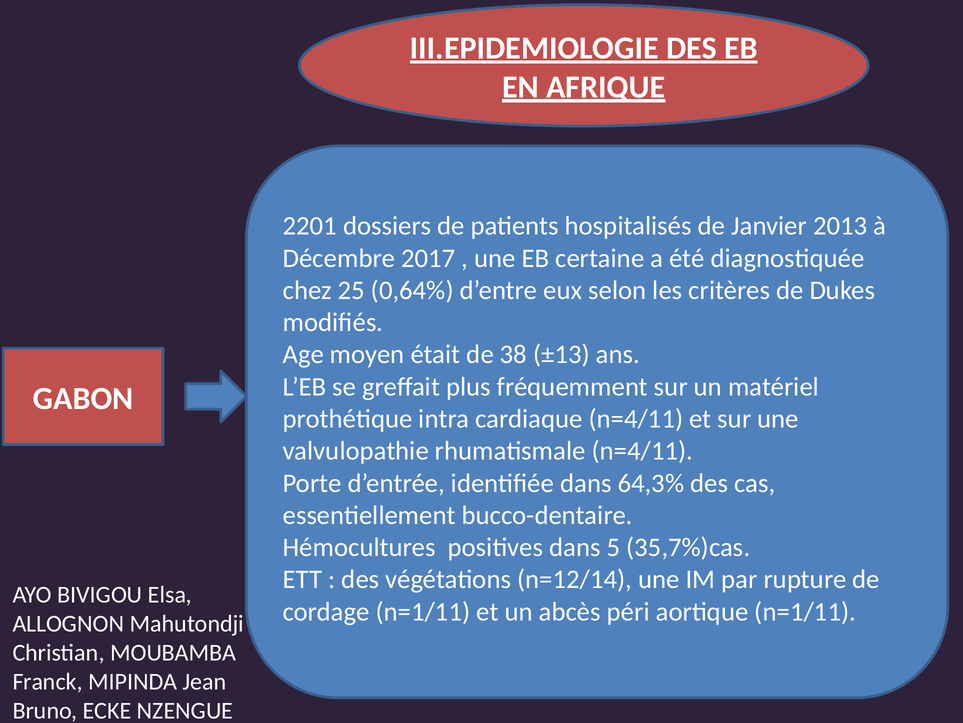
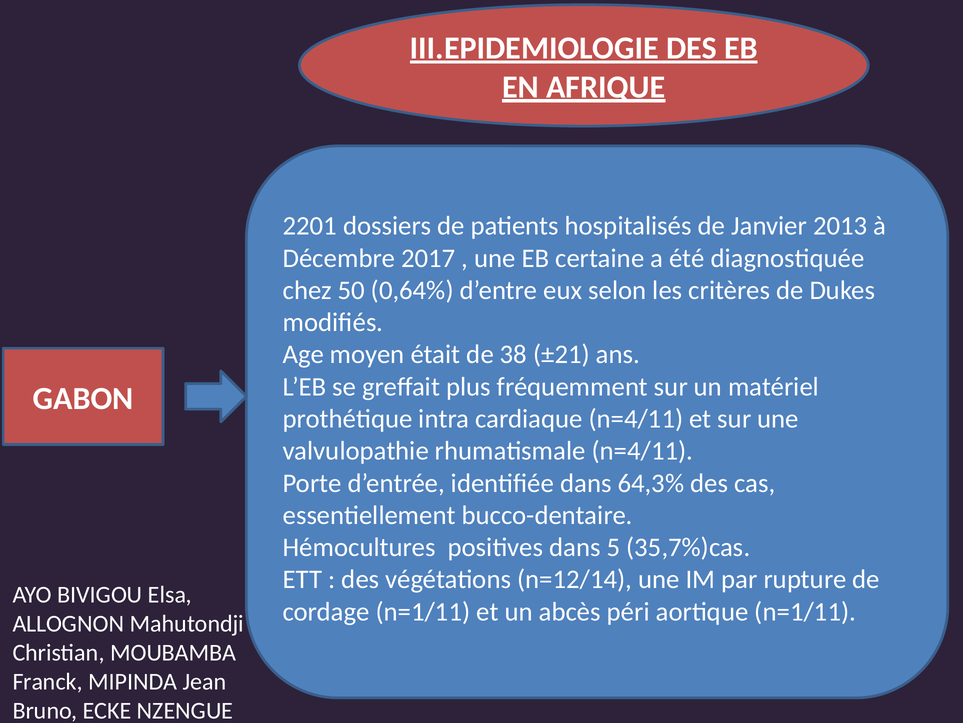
25: 25 -> 50 (351, 290)
±13: ±13 -> ±21 (561, 354)
